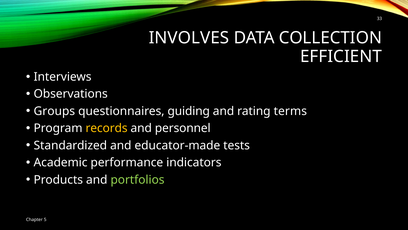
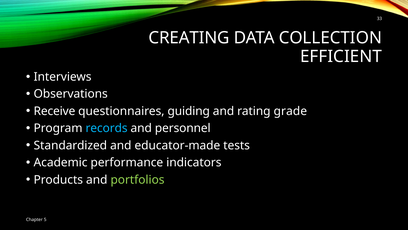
INVOLVES: INVOLVES -> CREATING (189, 38)
Groups: Groups -> Receive (54, 111)
terms: terms -> grade (290, 111)
records colour: yellow -> light blue (107, 128)
